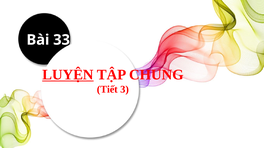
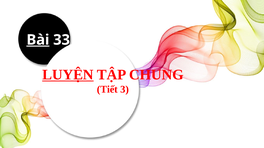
Bài underline: none -> present (38, 40)
